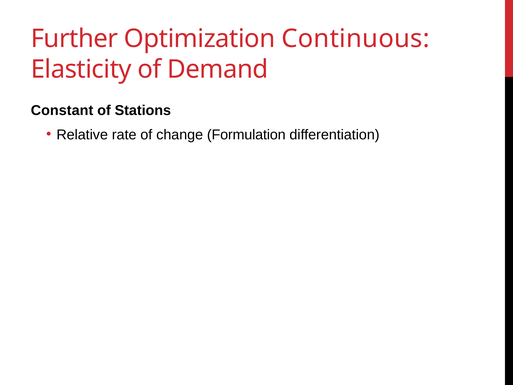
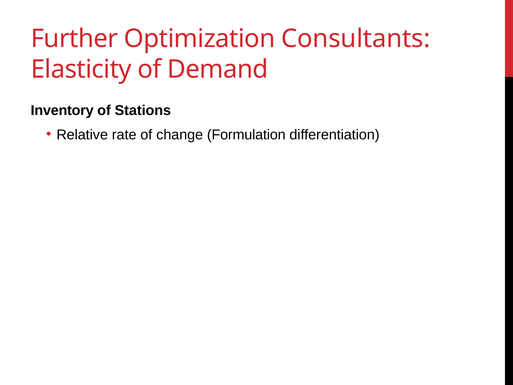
Continuous: Continuous -> Consultants (356, 39)
Constant: Constant -> Inventory (62, 110)
